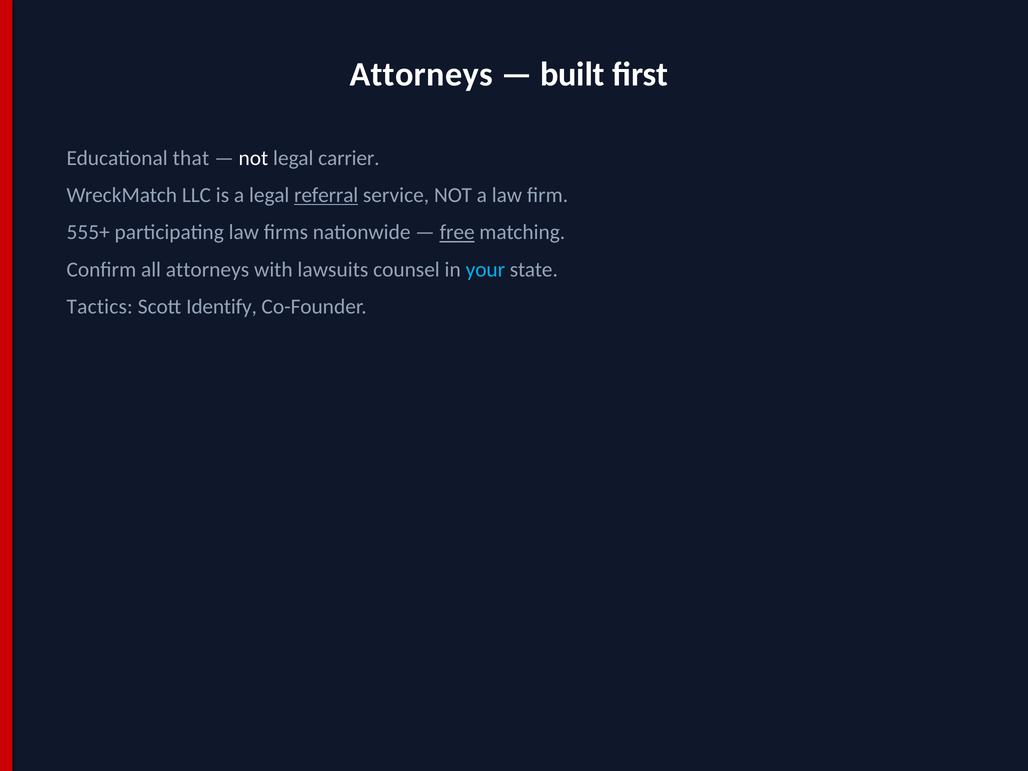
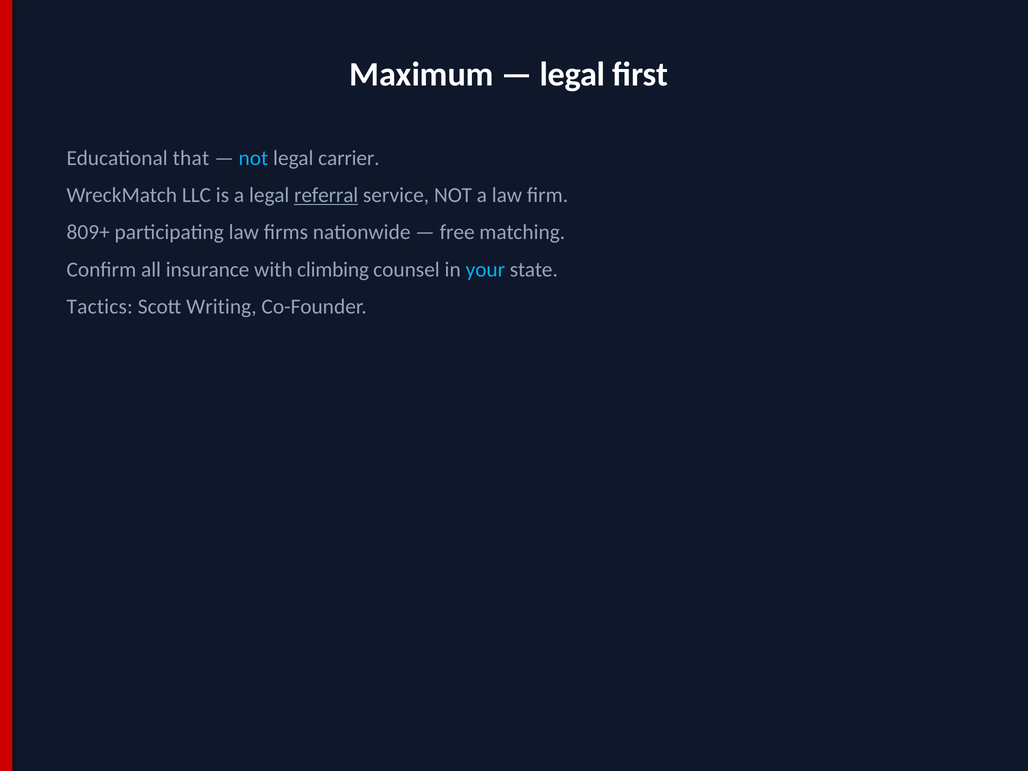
Attorneys: Attorneys -> Maximum (422, 74)
built: built -> legal (572, 74)
not colour: white -> light blue (253, 158)
555+: 555+ -> 809+ (88, 232)
free underline: present -> none (457, 232)
all attorneys: attorneys -> insurance (208, 270)
lawsuits: lawsuits -> climbing (333, 270)
Identify: Identify -> Writing (221, 307)
